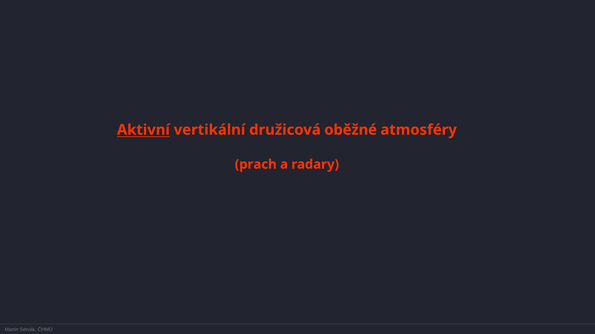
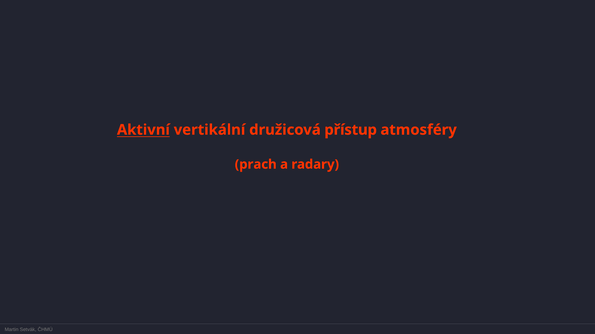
oběžné: oběžné -> přístup (351, 130)
